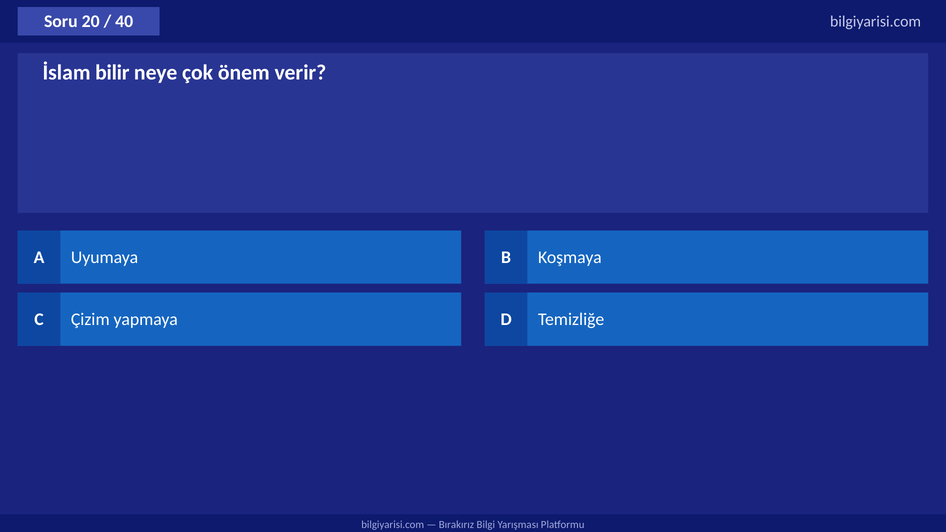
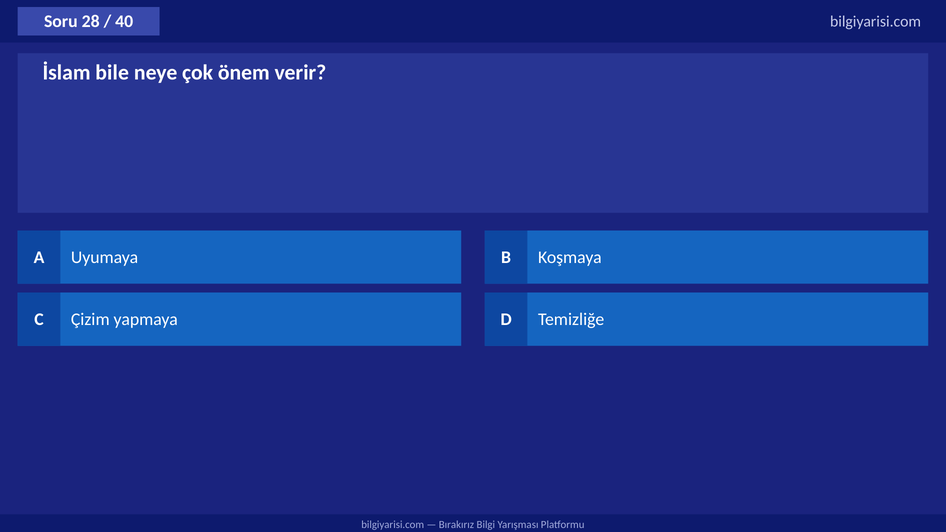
20: 20 -> 28 (91, 22)
bilir: bilir -> bile (112, 73)
